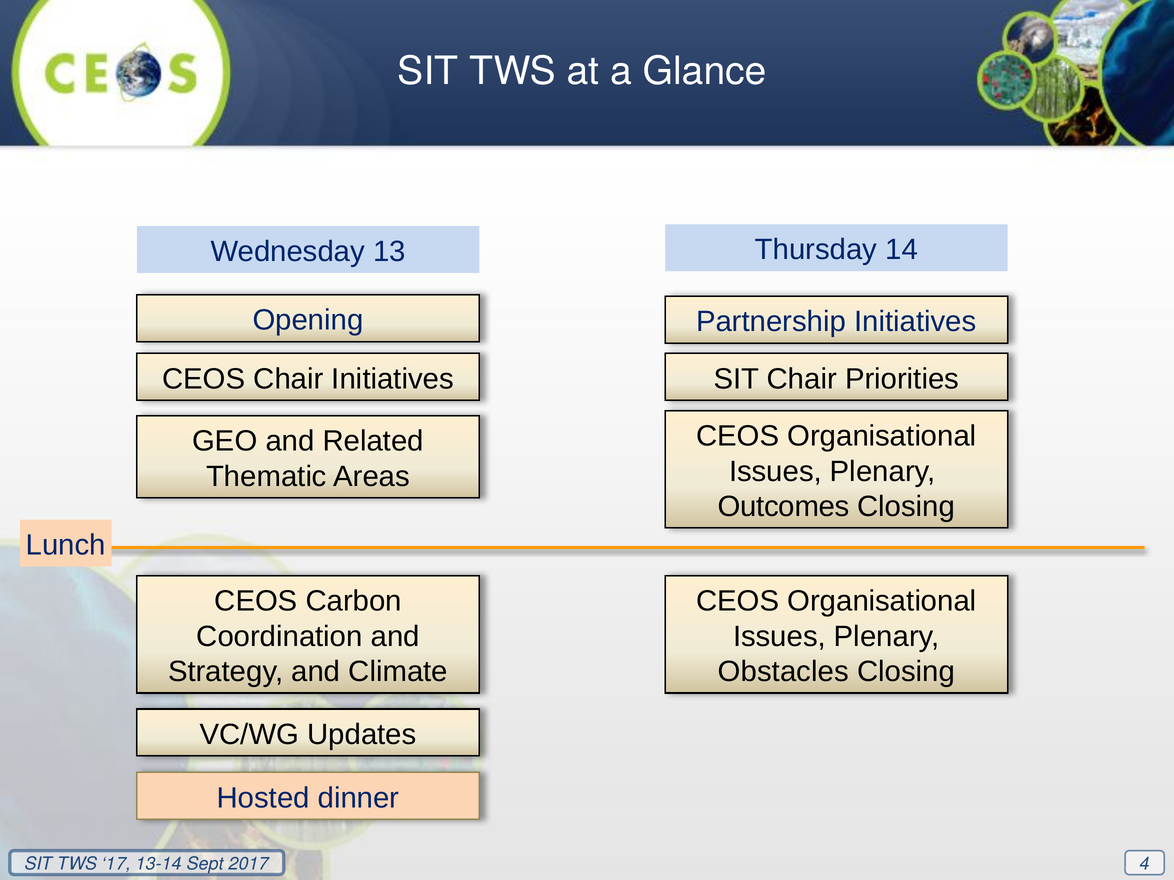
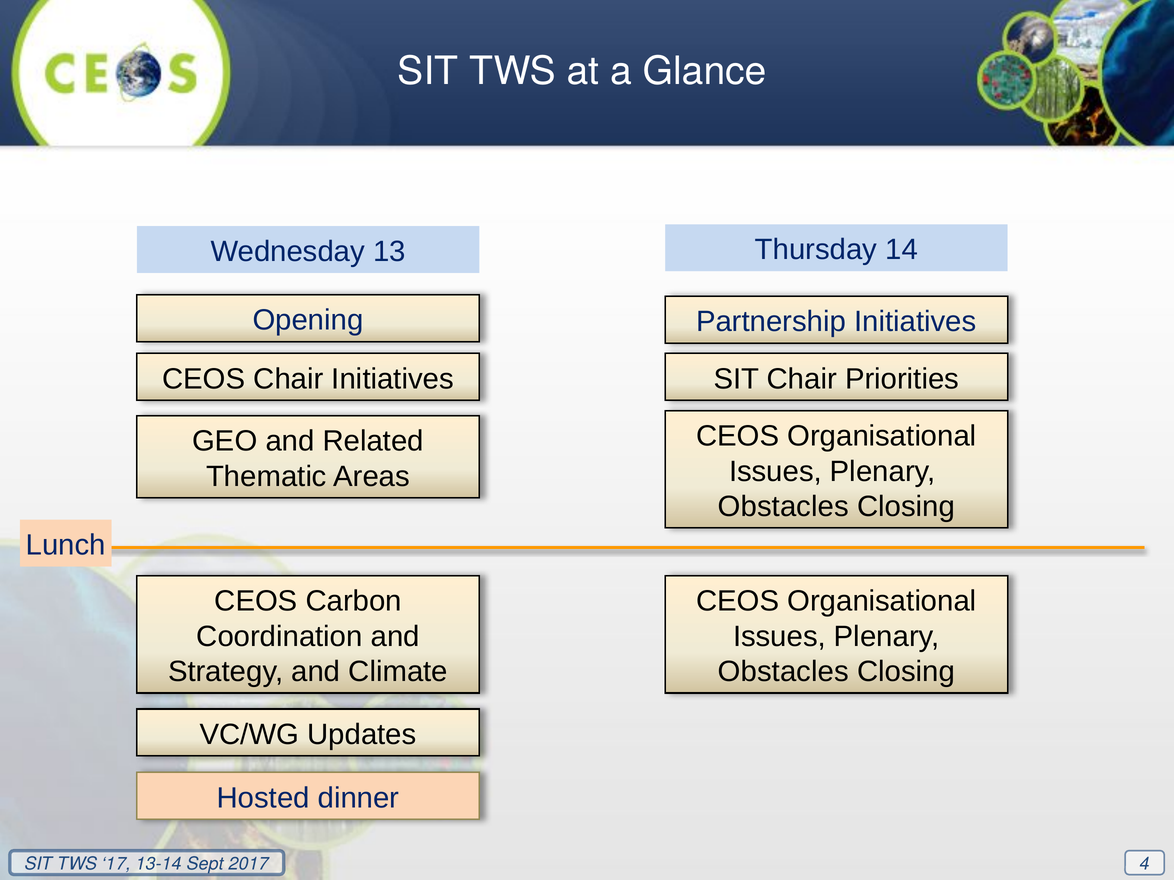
Outcomes: Outcomes -> Obstacles (783, 507)
